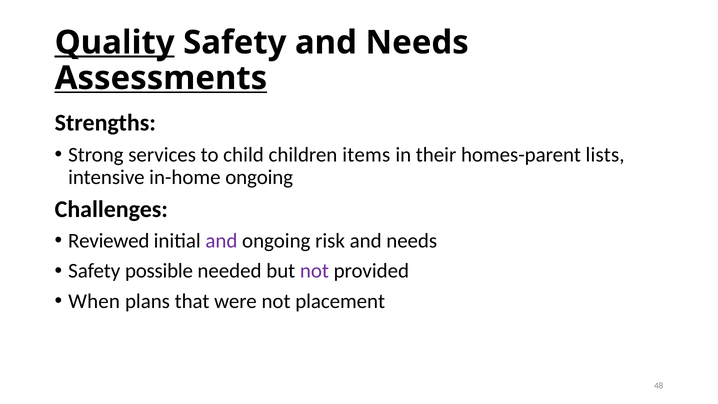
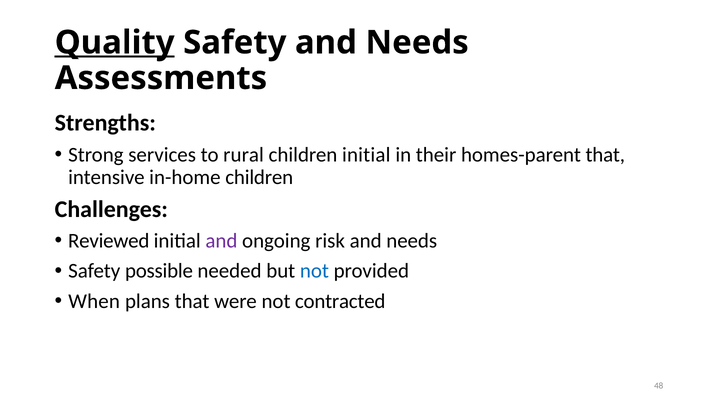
Assessments underline: present -> none (161, 78)
child: child -> rural (244, 155)
children items: items -> initial (366, 155)
homes-parent lists: lists -> that (605, 155)
in-home ongoing: ongoing -> children (259, 177)
not colour: purple -> blue (314, 271)
placement: placement -> contracted (340, 301)
